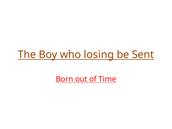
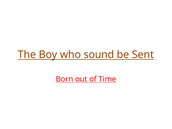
losing: losing -> sound (99, 55)
